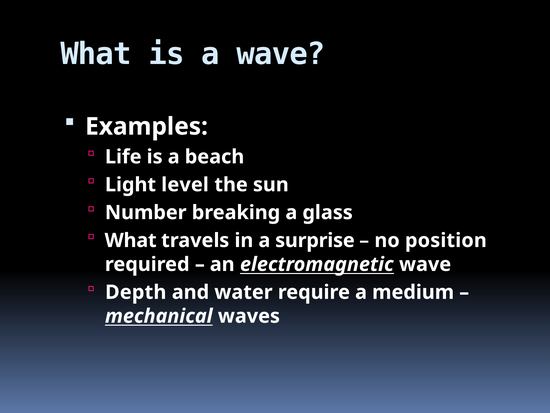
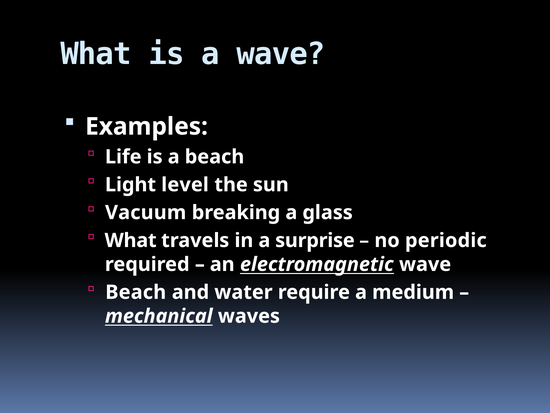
Number: Number -> Vacuum (146, 212)
position: position -> periodic (446, 240)
Depth: Depth -> Beach (136, 292)
